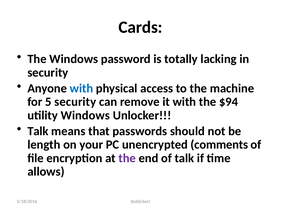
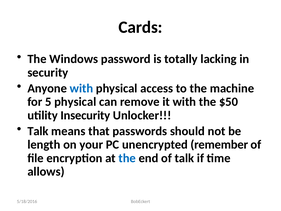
5 security: security -> physical (75, 102)
$94: $94 -> $50 (229, 102)
utility Windows: Windows -> Insecurity (85, 115)
comments: comments -> remember (219, 144)
the colour: purple -> blue (127, 158)
